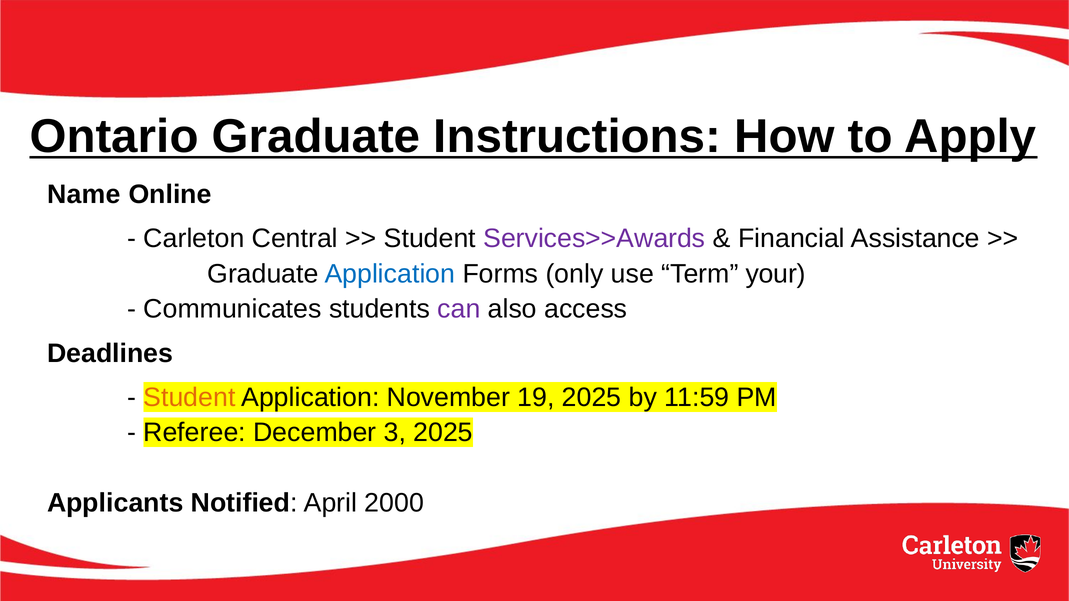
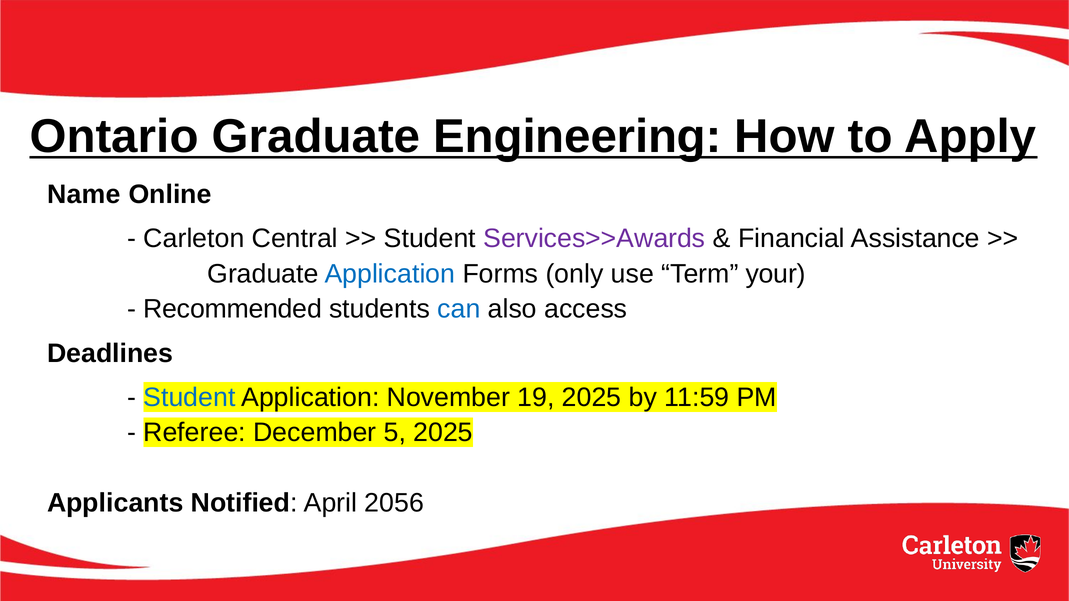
Instructions: Instructions -> Engineering (577, 137)
Communicates: Communicates -> Recommended (233, 309)
can colour: purple -> blue (459, 309)
Student colour: orange -> blue (189, 398)
3: 3 -> 5 (395, 433)
2000: 2000 -> 2056 (394, 503)
